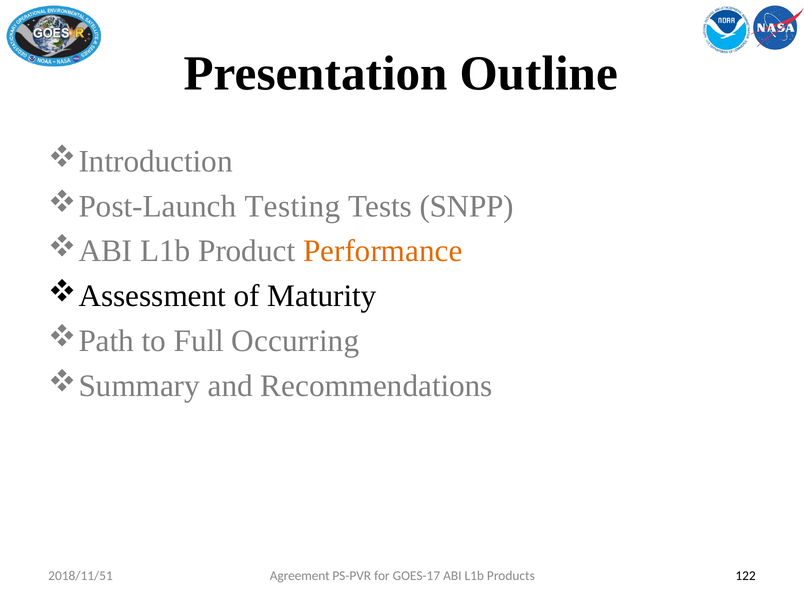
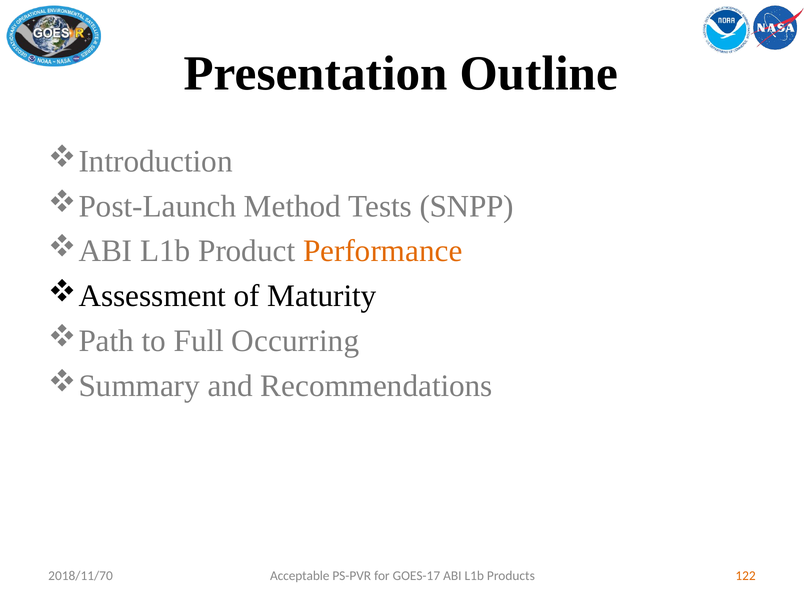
Testing: Testing -> Method (293, 206)
Agreement: Agreement -> Acceptable (300, 576)
122 colour: black -> orange (746, 576)
2018/11/51: 2018/11/51 -> 2018/11/70 (81, 576)
